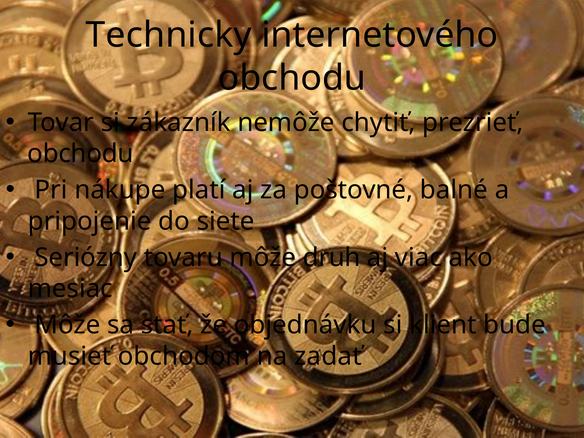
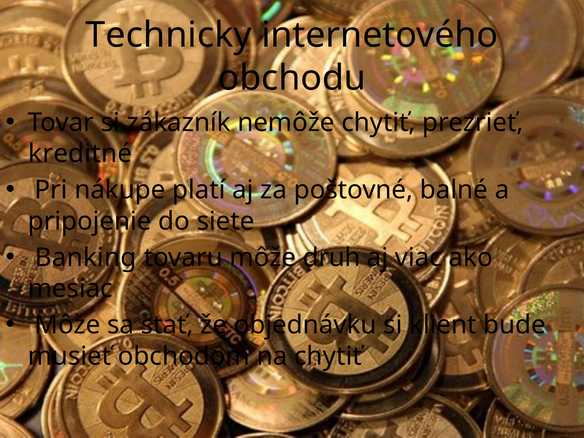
obchodu: obchodu -> kreditné (80, 154)
Seriózny: Seriózny -> Banking (86, 258)
na zadať: zadať -> chytiť (328, 356)
